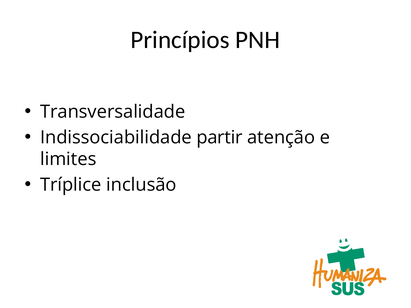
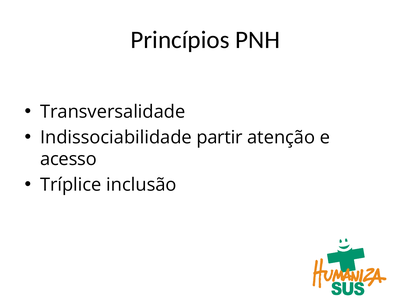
limites: limites -> acesso (68, 159)
